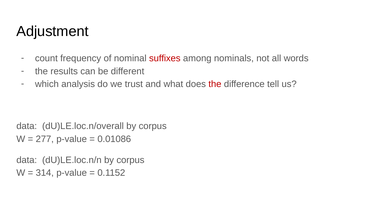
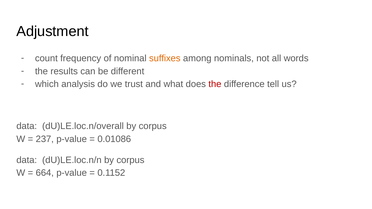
suffixes colour: red -> orange (165, 59)
277: 277 -> 237 (45, 139)
314: 314 -> 664 (45, 173)
